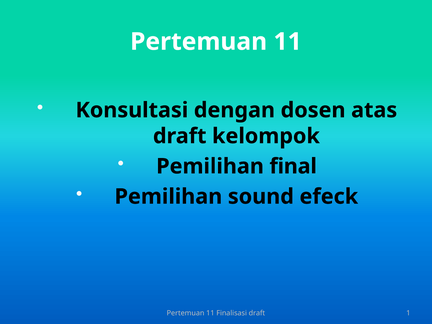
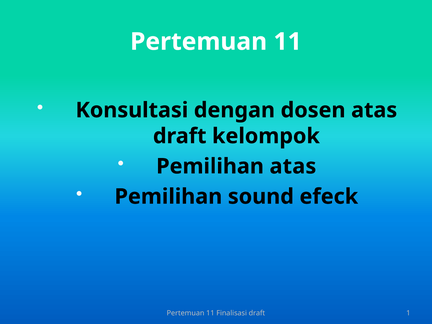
Pemilihan final: final -> atas (293, 166)
